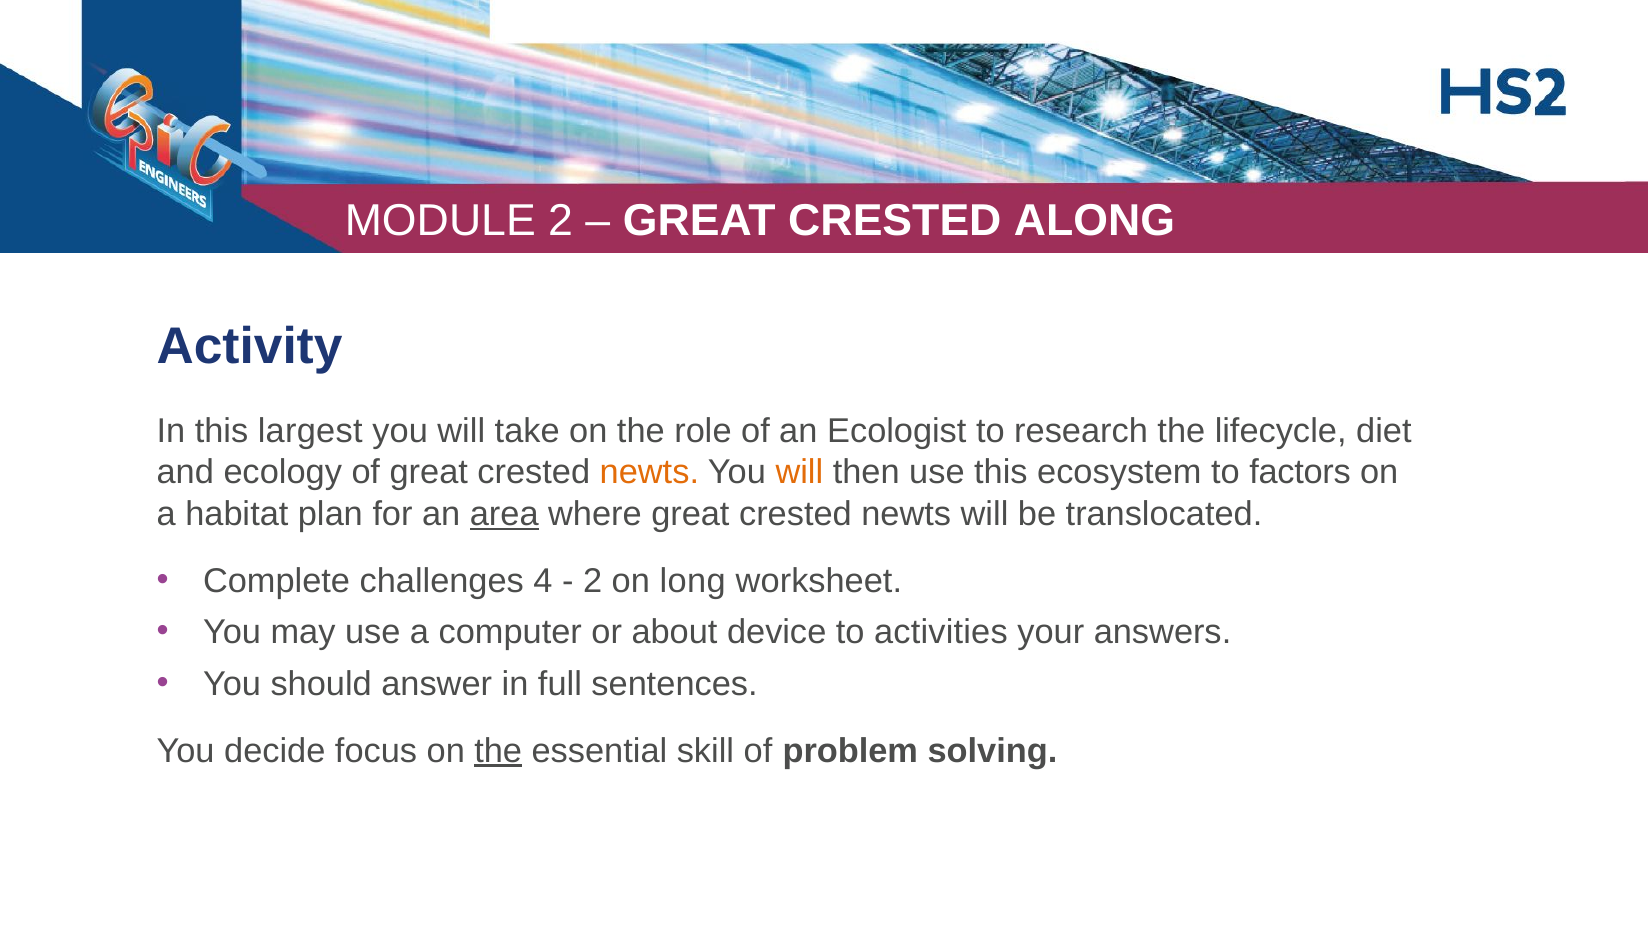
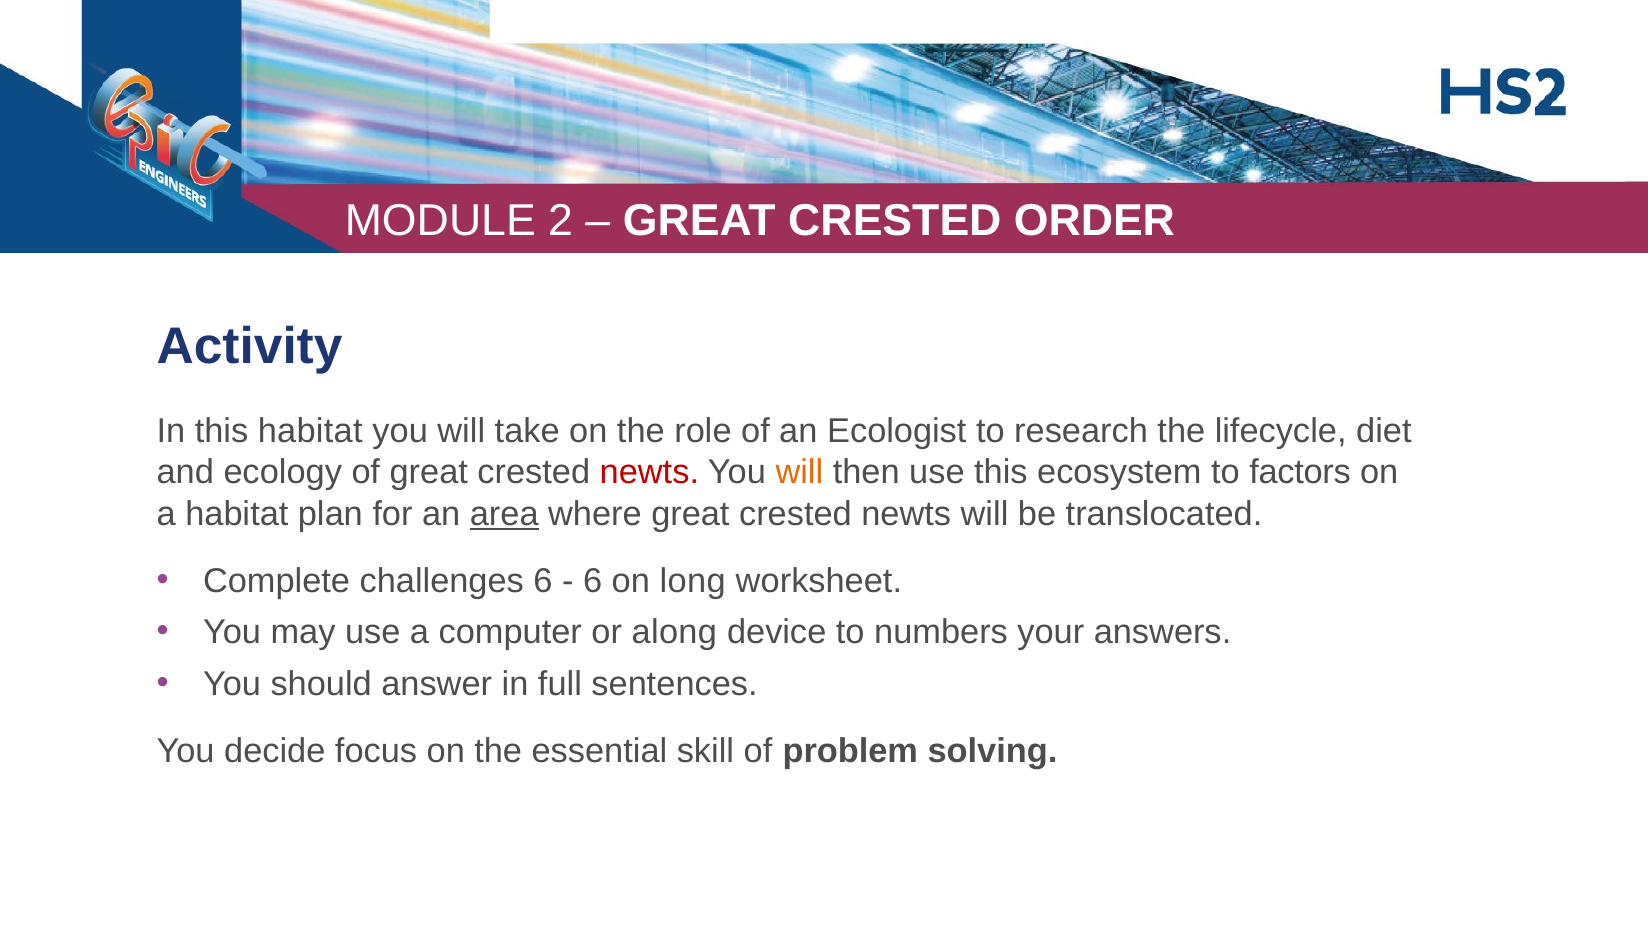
ALONG: ALONG -> ORDER (1094, 220)
this largest: largest -> habitat (310, 431)
newts colour: orange -> red (649, 473)
challenges 4: 4 -> 6 (543, 581)
2: 2 -> 6 (593, 581)
about: about -> along (674, 632)
activities: activities -> numbers (941, 632)
the underline: present -> none (498, 751)
